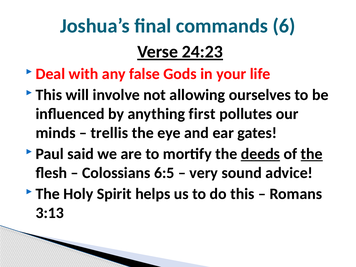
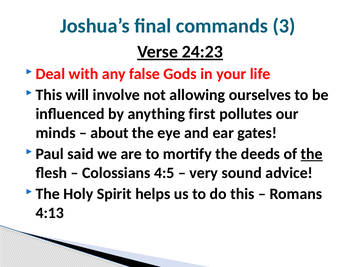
6: 6 -> 3 (284, 26)
trellis: trellis -> about (110, 133)
deeds underline: present -> none (260, 154)
6:5: 6:5 -> 4:5 (164, 173)
3:13: 3:13 -> 4:13 (50, 213)
